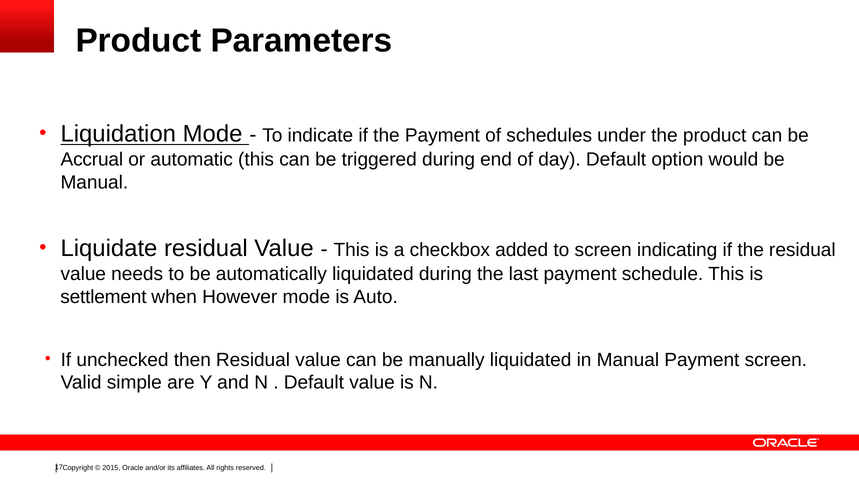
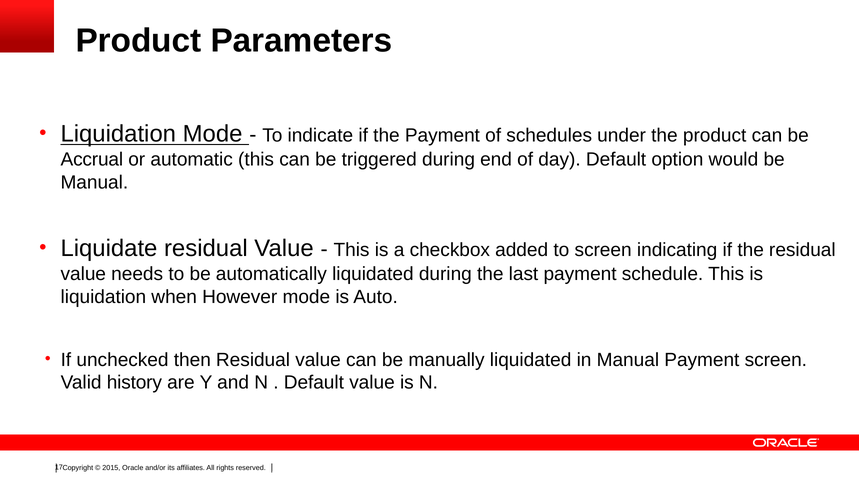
settlement: settlement -> liquidation (103, 297)
simple: simple -> history (134, 383)
